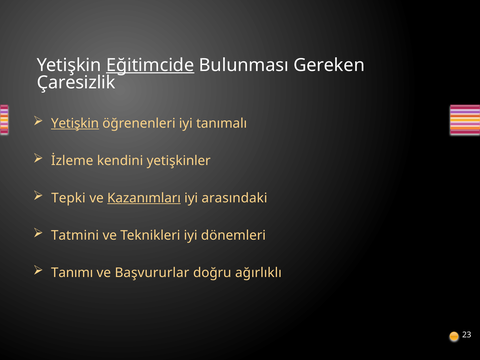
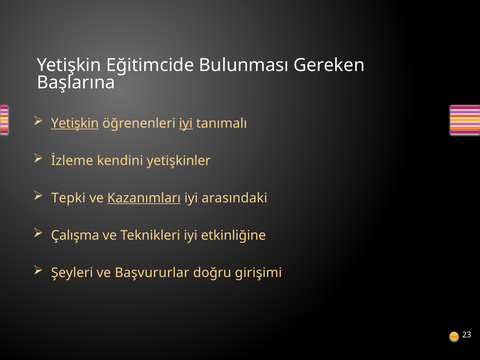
Eğitimcide underline: present -> none (150, 65)
Çaresizlik: Çaresizlik -> Başlarına (76, 82)
iyi underline: none -> present (186, 123)
Tatmini: Tatmini -> Çalışma (75, 235)
dönemleri: dönemleri -> etkinliğine (233, 235)
Tanımı: Tanımı -> Şeyleri (72, 273)
ağırlıklı: ağırlıklı -> girişimi (258, 273)
